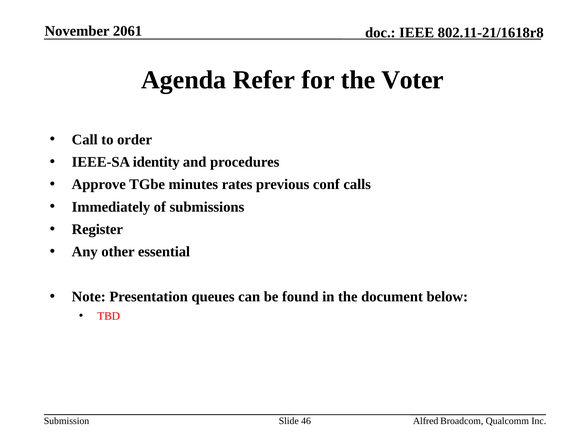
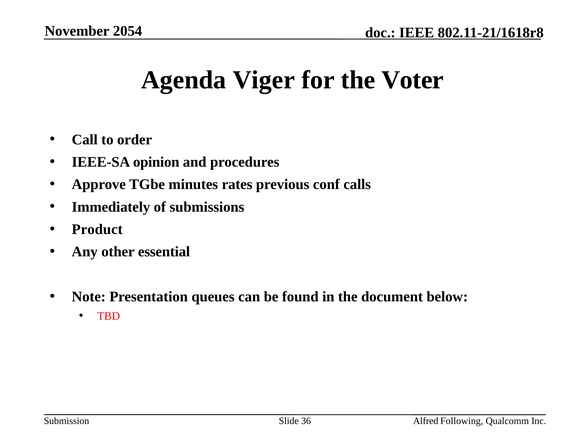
2061: 2061 -> 2054 (128, 31)
Refer: Refer -> Viger (264, 80)
identity: identity -> opinion (156, 162)
Register: Register -> Product (97, 229)
46: 46 -> 36 (306, 421)
Broadcom: Broadcom -> Following (462, 421)
